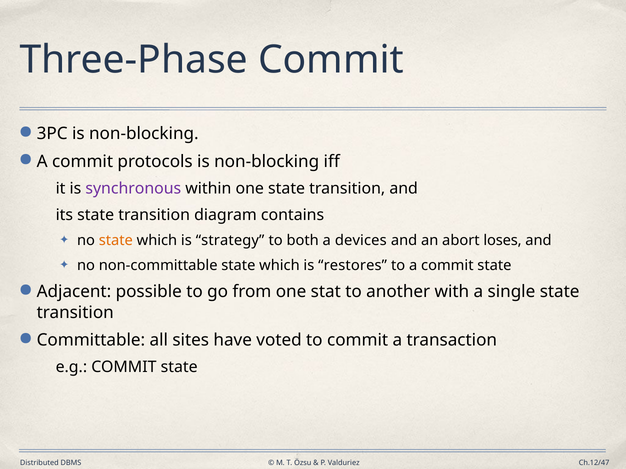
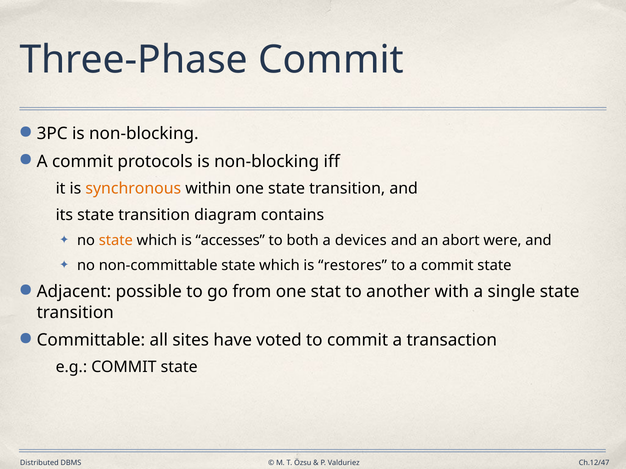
synchronous colour: purple -> orange (133, 189)
strategy: strategy -> accesses (230, 241)
loses: loses -> were (502, 241)
